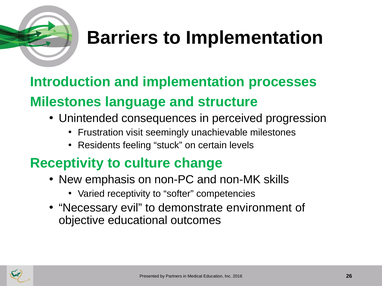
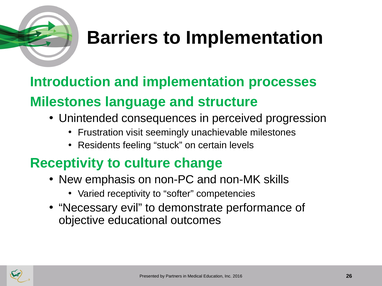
environment: environment -> performance (259, 208)
